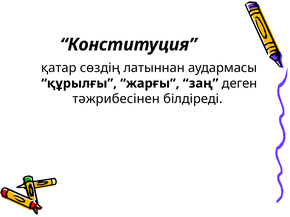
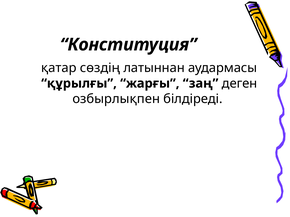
тәжрибесiнен: тәжрибесiнен -> озбырлықпен (116, 99)
